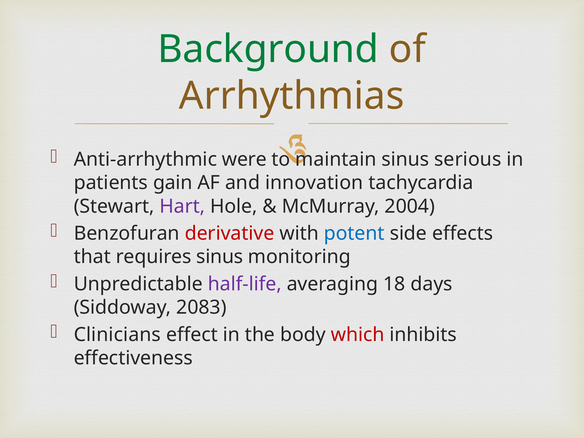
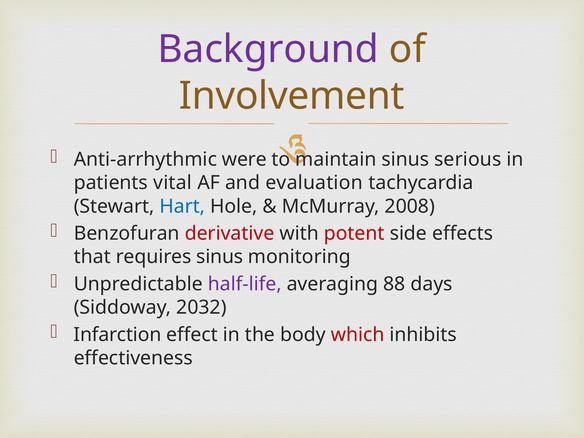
Background colour: green -> purple (268, 49)
Arrhythmias: Arrhythmias -> Involvement (292, 96)
gain: gain -> vital (173, 183)
innovation: innovation -> evaluation (314, 183)
Hart colour: purple -> blue (182, 206)
2004: 2004 -> 2008 (410, 206)
potent colour: blue -> red (354, 233)
18: 18 -> 88 (394, 284)
2083: 2083 -> 2032 (201, 307)
Clinicians: Clinicians -> Infarction (117, 335)
